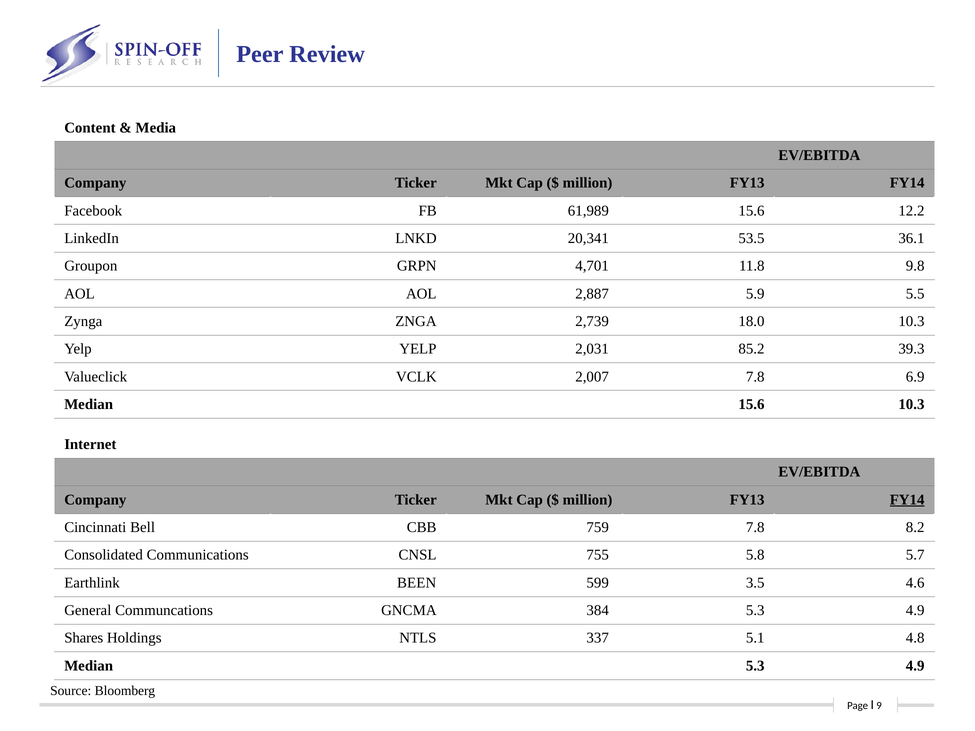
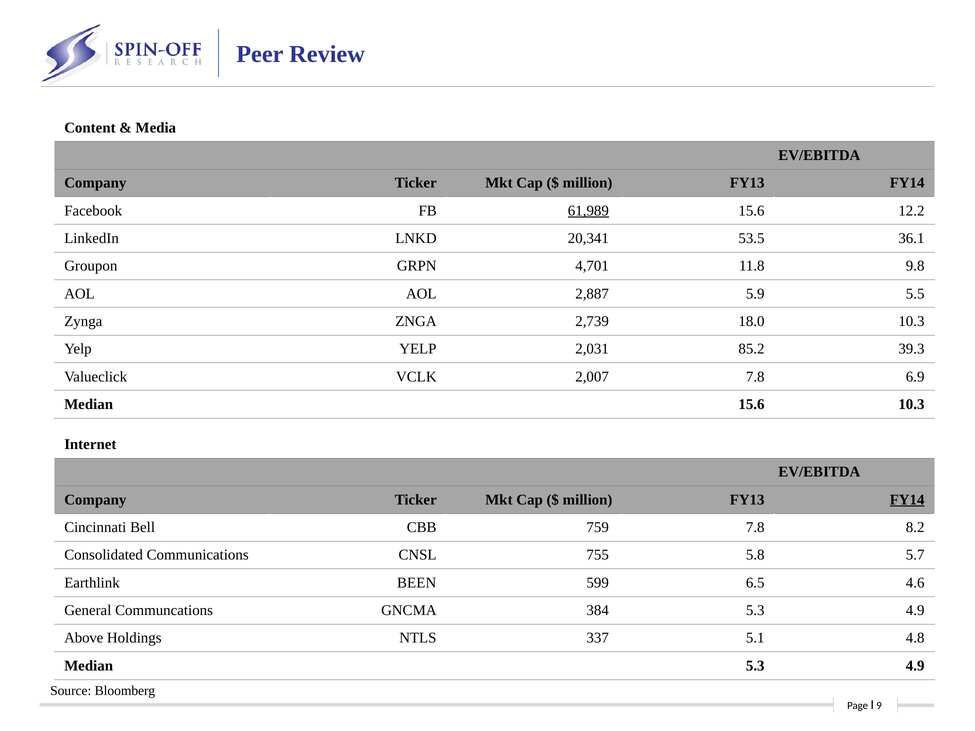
61,989 underline: none -> present (588, 211)
3.5: 3.5 -> 6.5 (755, 583)
Shares: Shares -> Above (84, 638)
